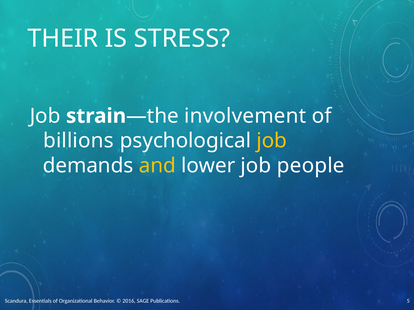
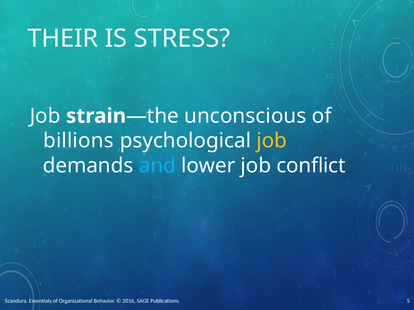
involvement: involvement -> unconscious (245, 116)
and colour: yellow -> light blue (157, 166)
people: people -> conflict (311, 166)
